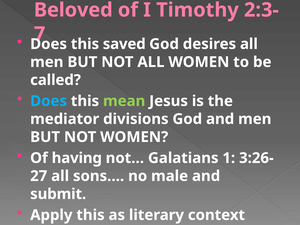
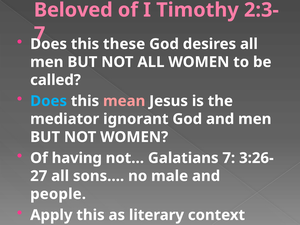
saved: saved -> these (124, 44)
mean colour: light green -> pink (124, 101)
divisions: divisions -> ignorant (136, 119)
Galatians 1: 1 -> 7 (229, 158)
submit: submit -> people (58, 194)
